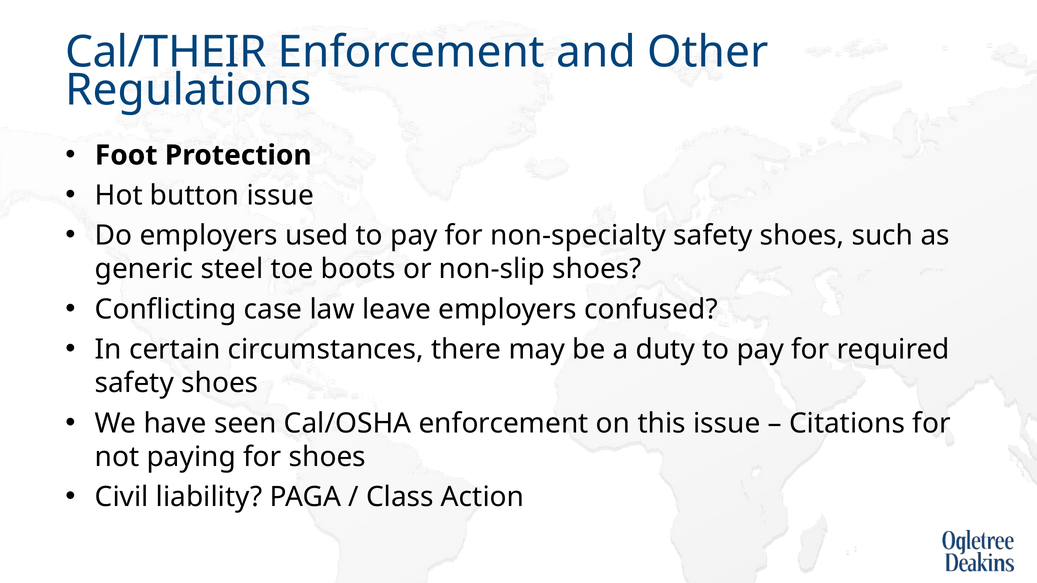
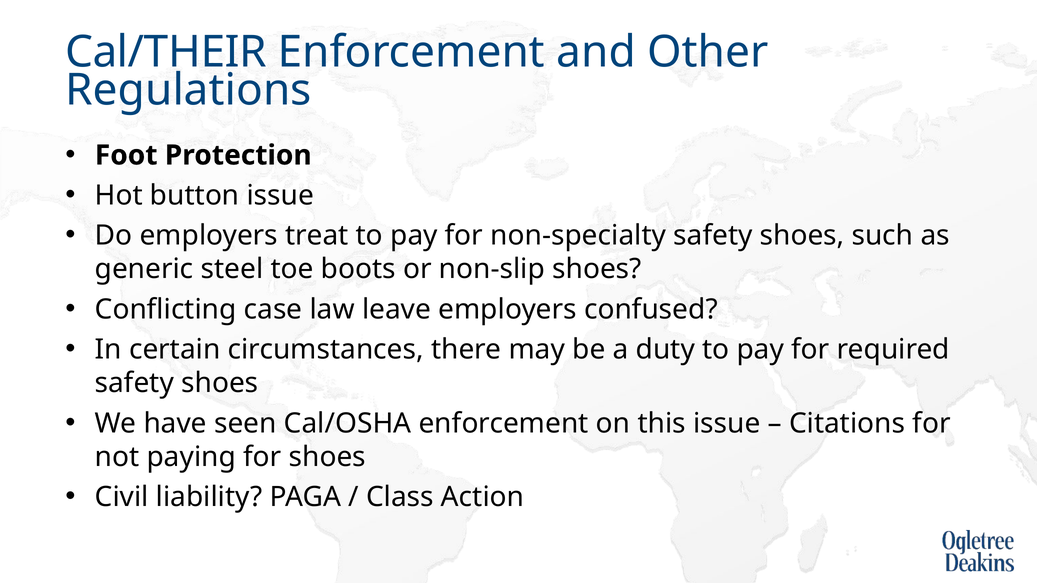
used: used -> treat (317, 236)
